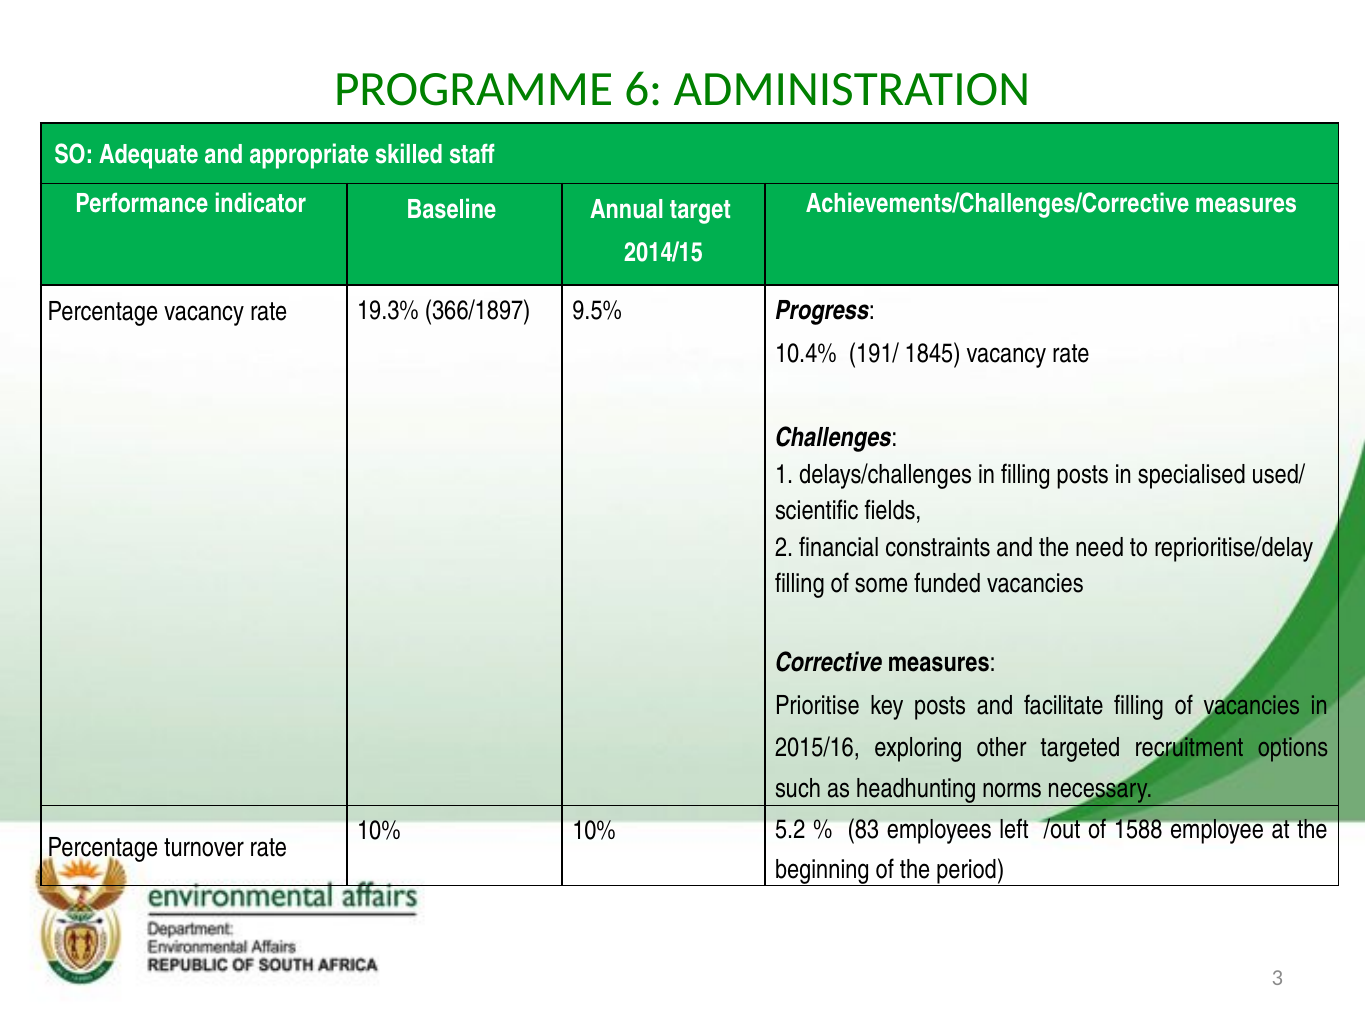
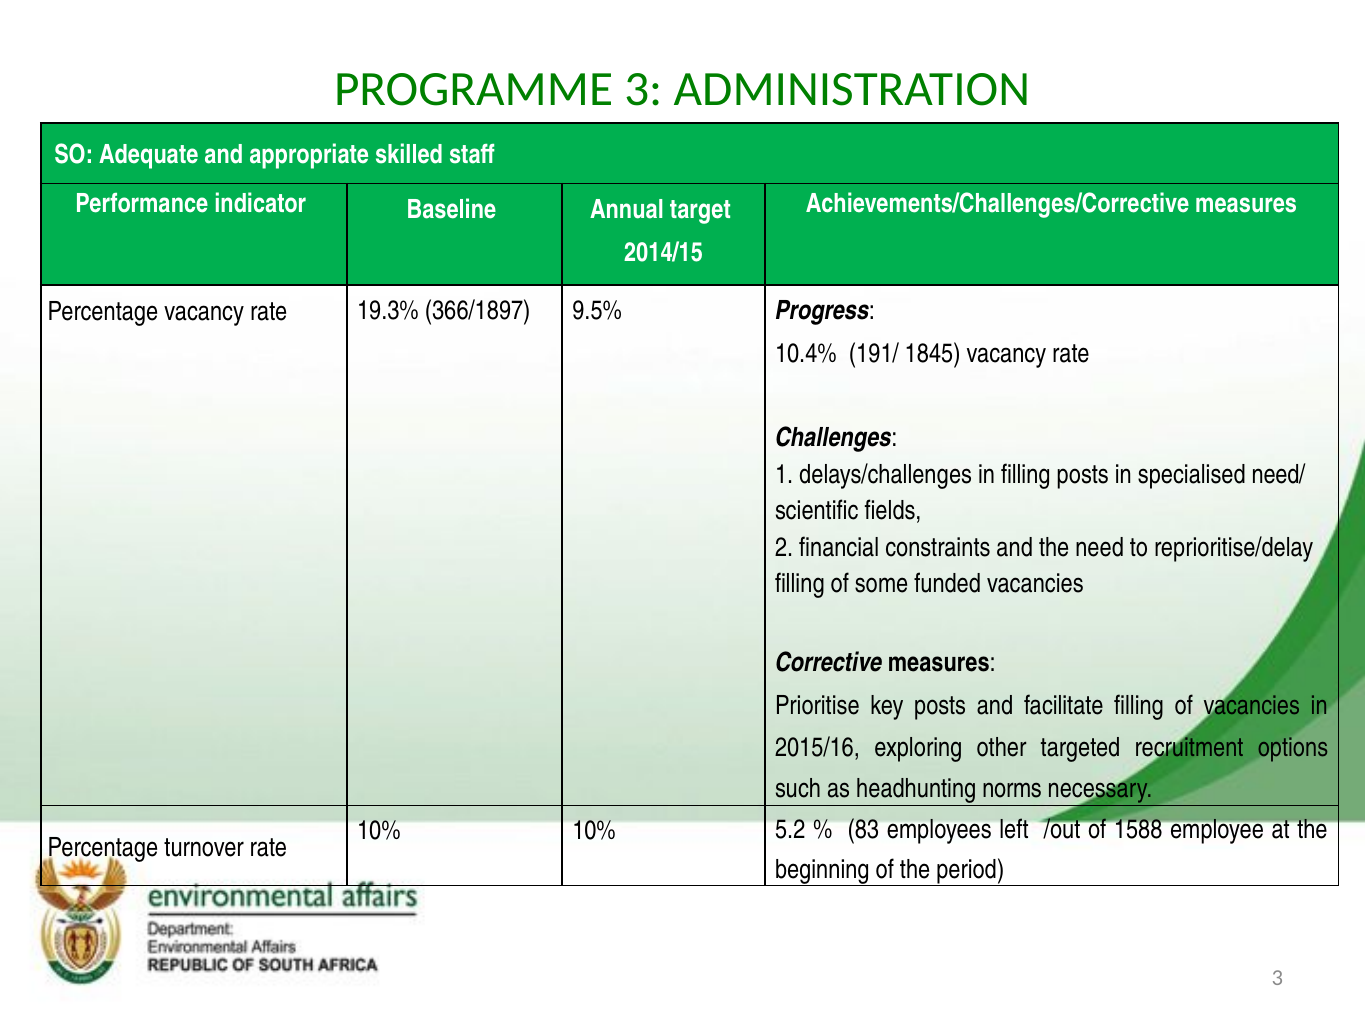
PROGRAMME 6: 6 -> 3 (643, 89)
used/: used/ -> need/ (1278, 475)
